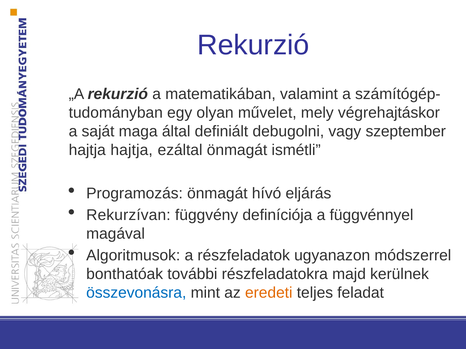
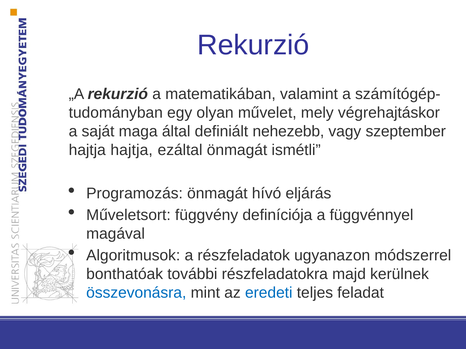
debugolni: debugolni -> nehezebb (288, 132)
Rekurzívan: Rekurzívan -> Műveletsort (128, 215)
eredeti colour: orange -> blue (269, 293)
